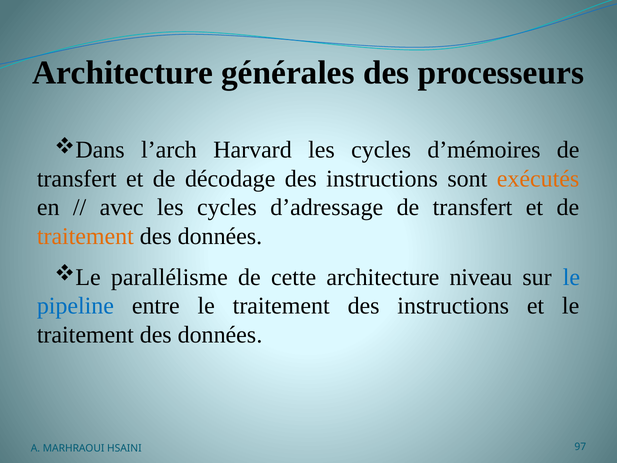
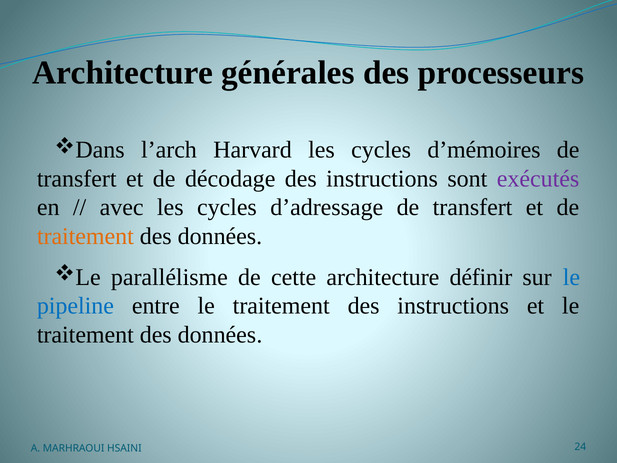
exécutés colour: orange -> purple (538, 179)
niveau: niveau -> définir (481, 277)
97: 97 -> 24 (580, 446)
